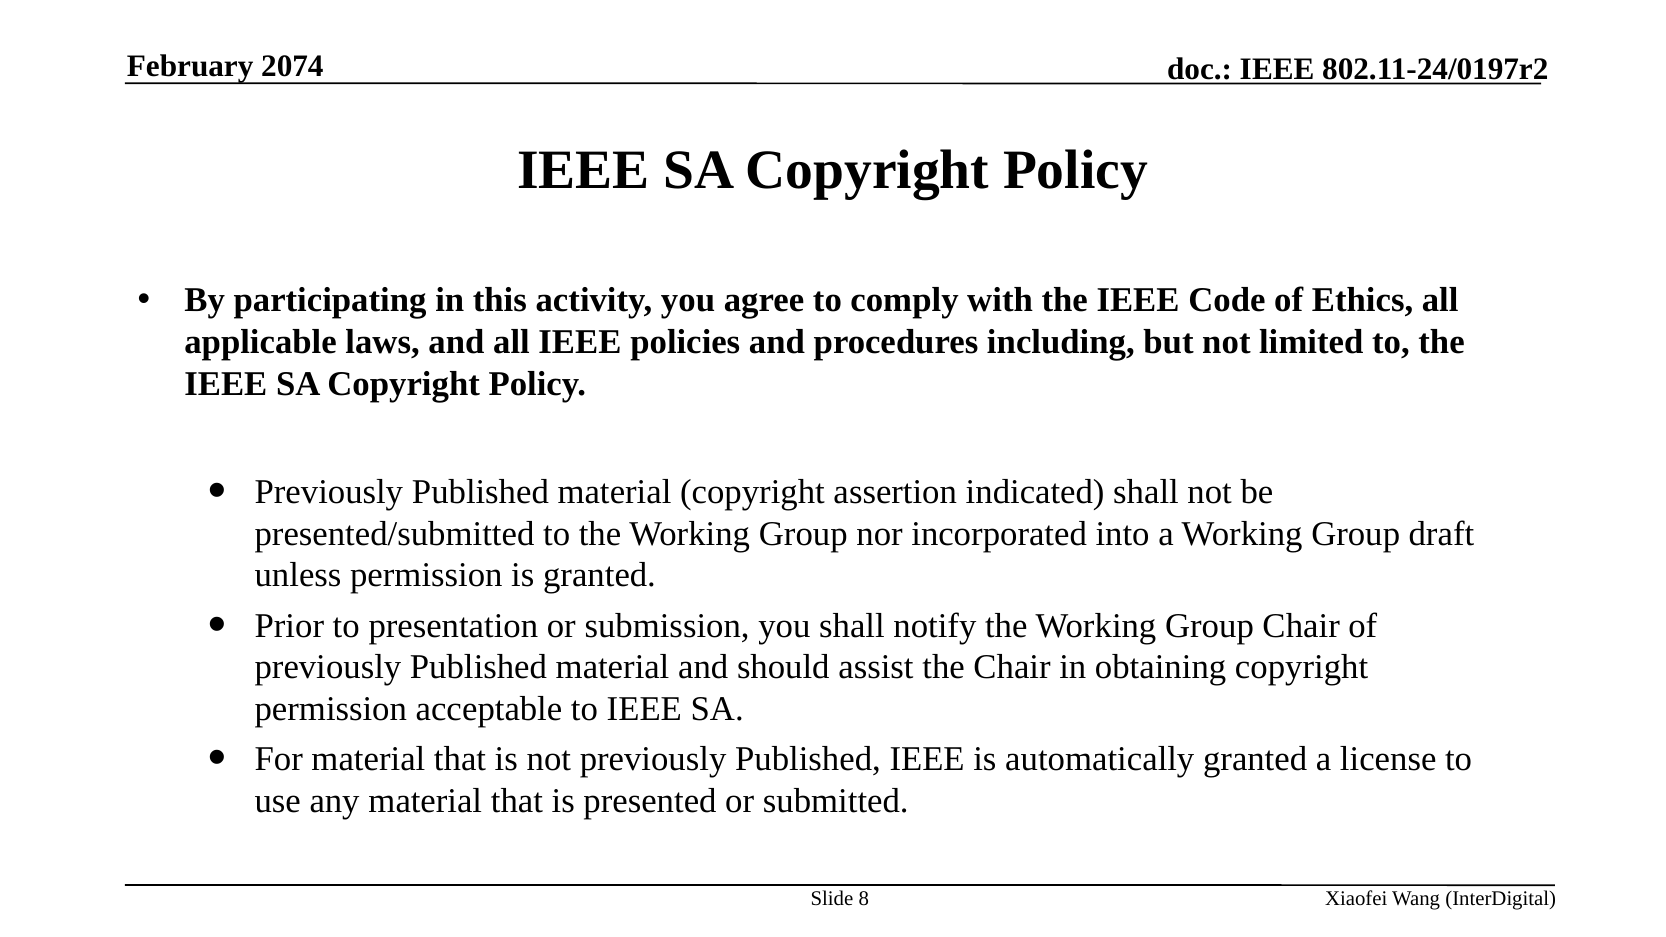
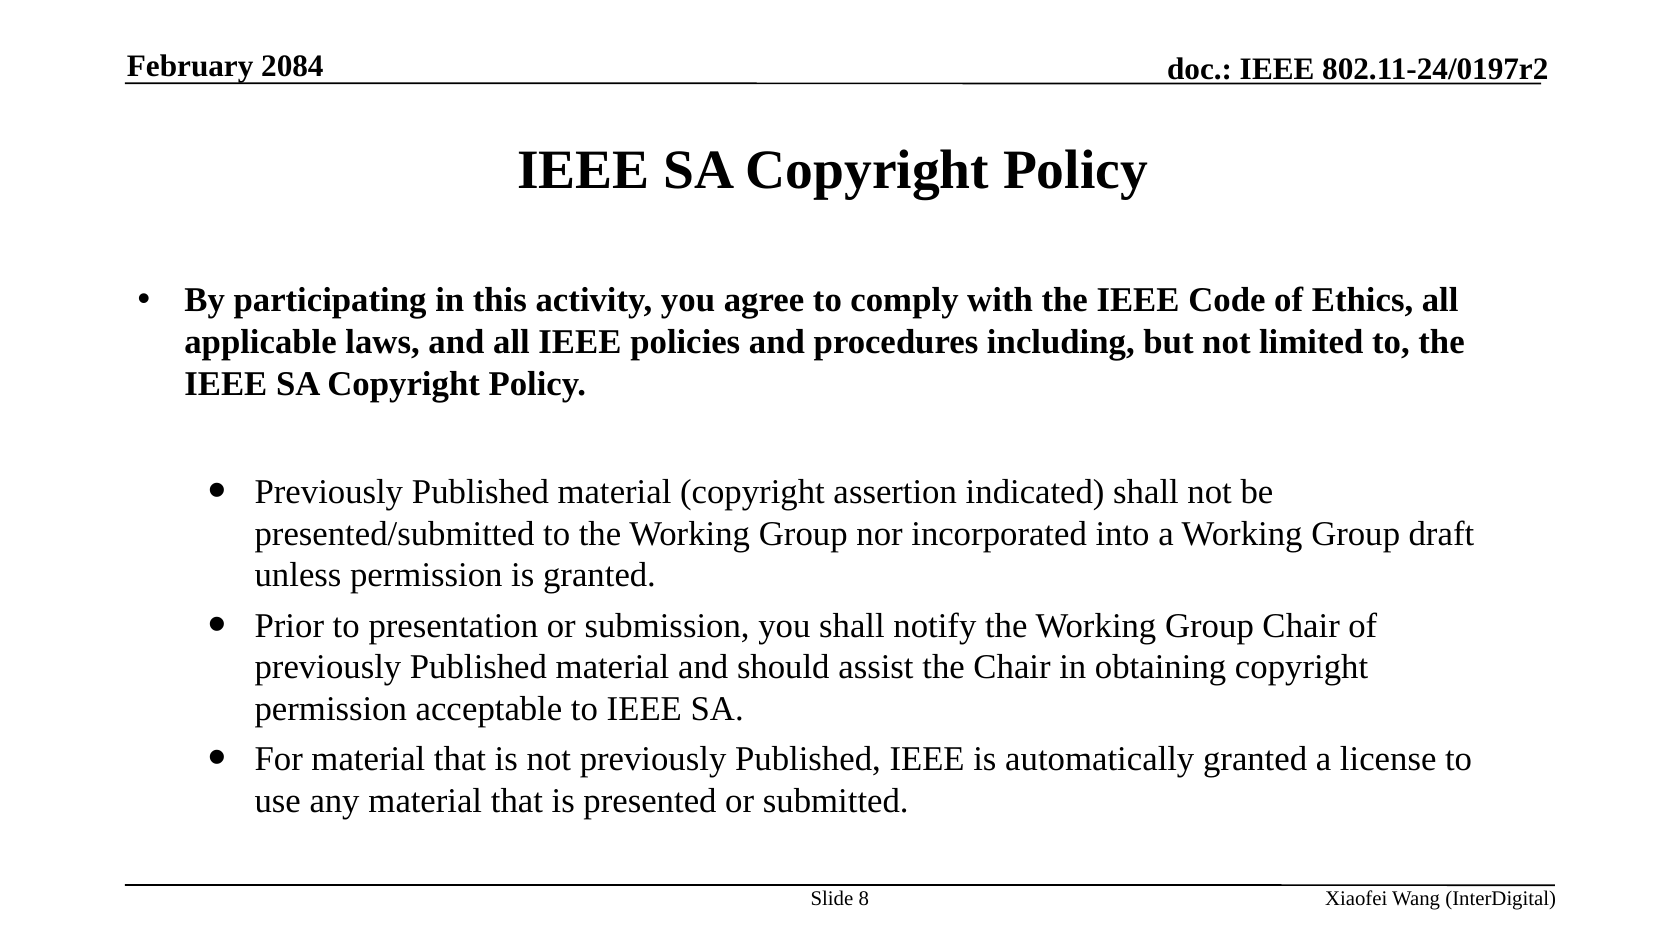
2074: 2074 -> 2084 (292, 66)
